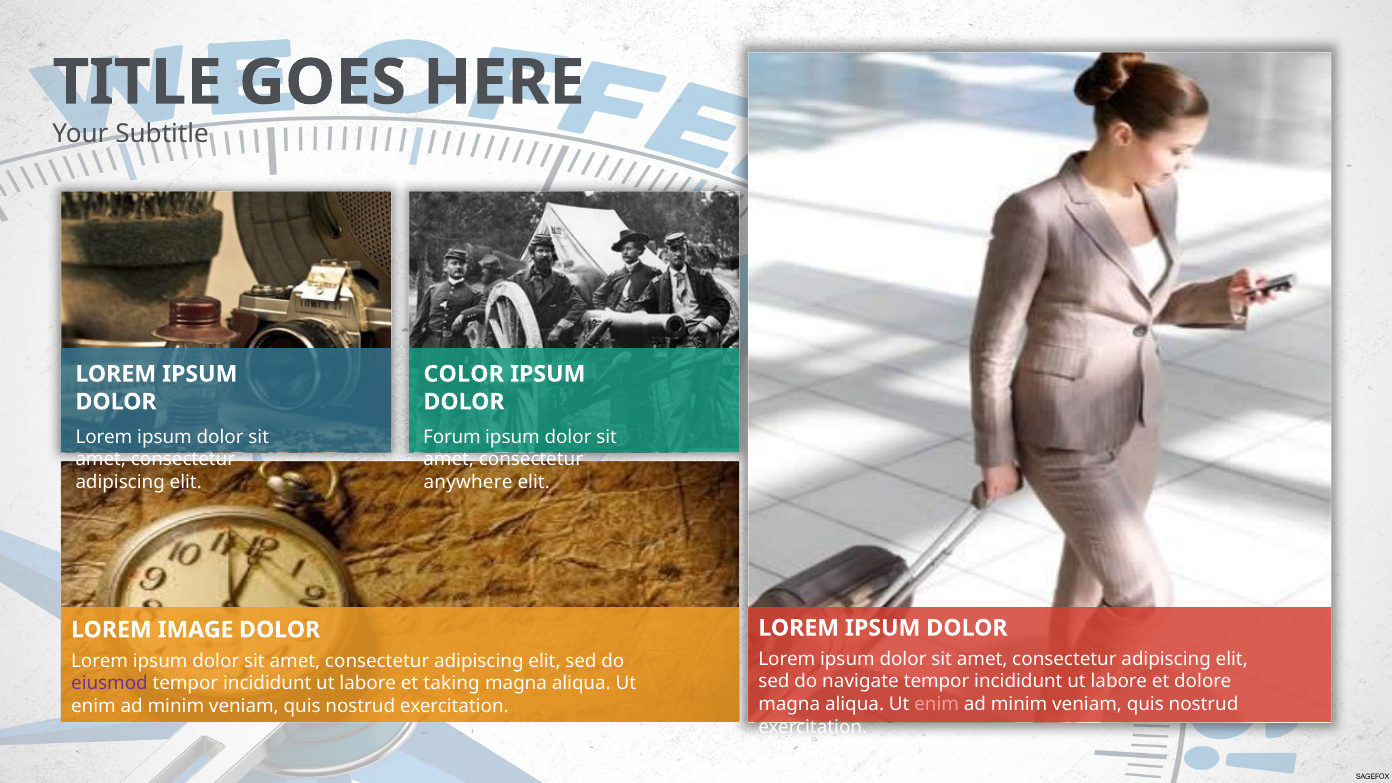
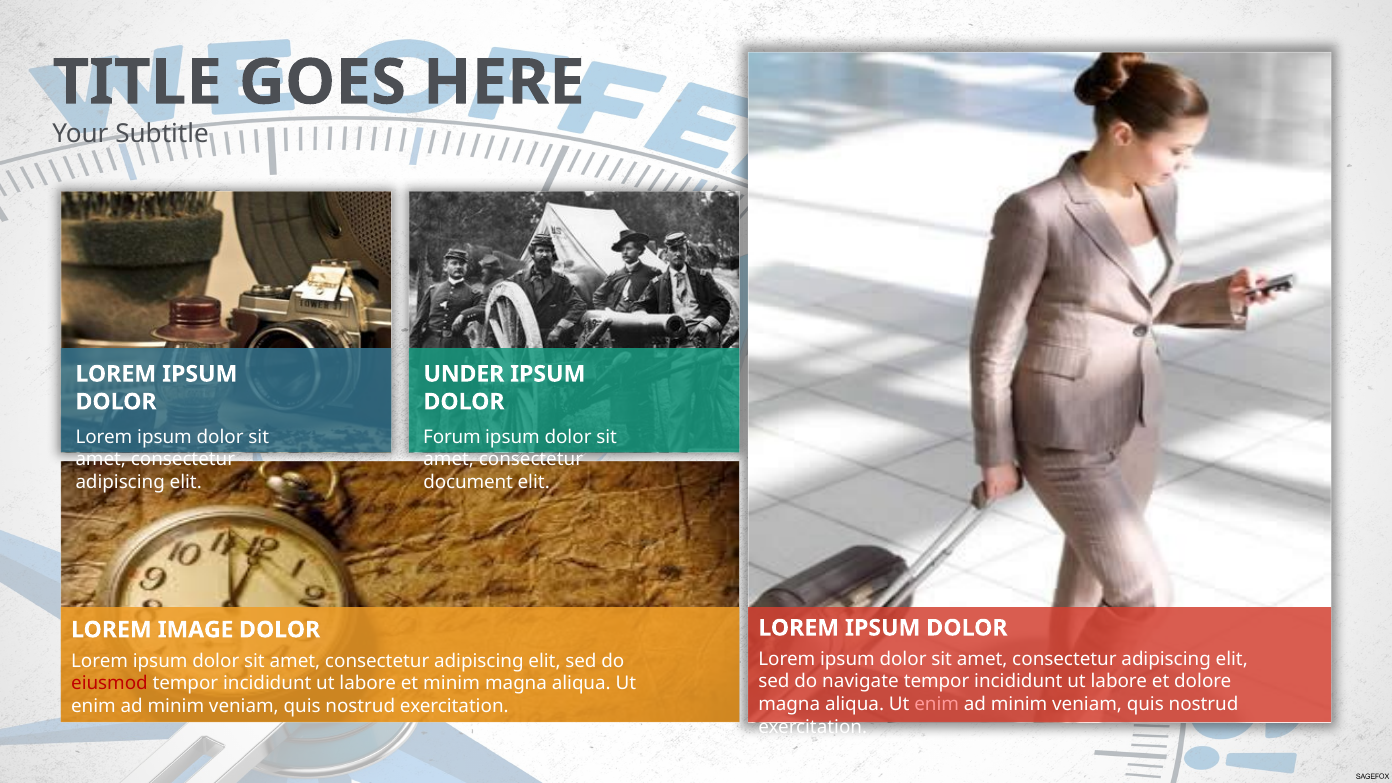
COLOR: COLOR -> UNDER (464, 374)
anywhere: anywhere -> document (468, 482)
eiusmod colour: purple -> red (109, 683)
et taking: taking -> minim (452, 683)
